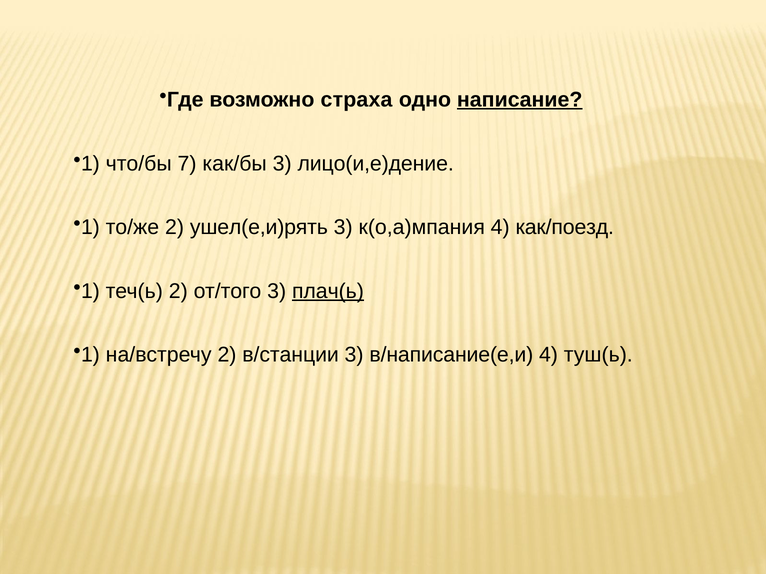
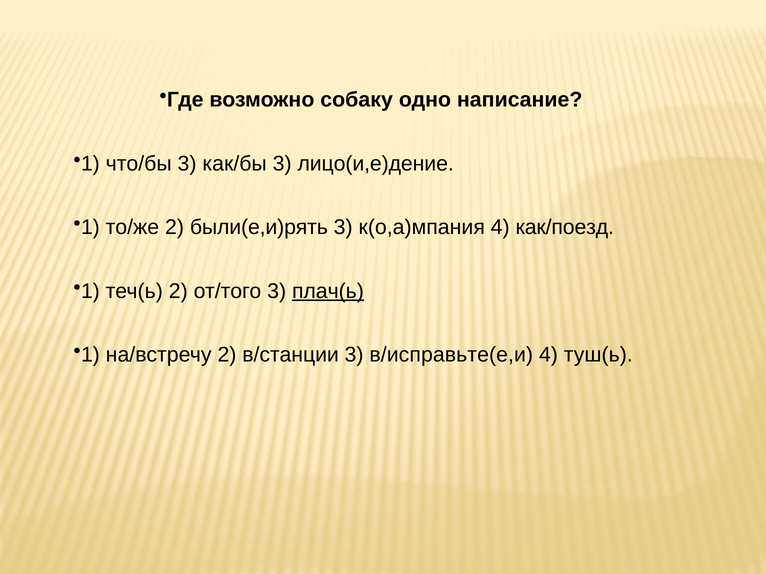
страха: страха -> собаку (357, 100)
написание underline: present -> none (520, 100)
что/бы 7: 7 -> 3 (187, 164)
ушел(е,и)рять: ушел(е,и)рять -> были(е,и)рять (259, 227)
в/написание(е,и: в/написание(е,и -> в/исправьте(е,и (451, 355)
